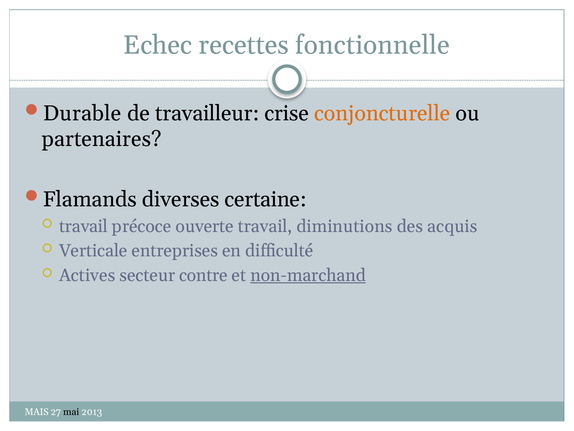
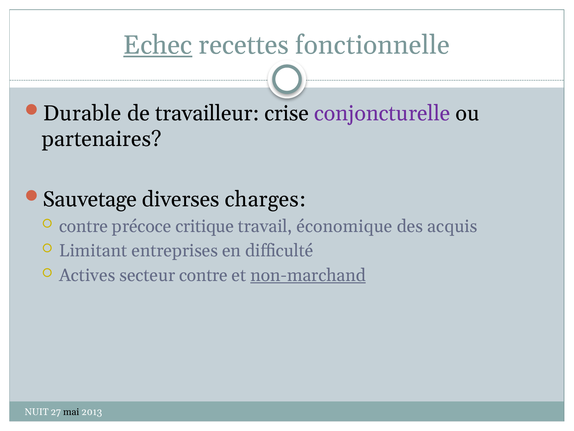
Echec underline: none -> present (158, 45)
conjoncturelle colour: orange -> purple (382, 113)
Flamands: Flamands -> Sauvetage (90, 199)
certaine: certaine -> charges (265, 199)
travail: travail -> contre (83, 226)
ouverte: ouverte -> critique (205, 226)
diminutions: diminutions -> économique (344, 226)
Verticale: Verticale -> Limitant (93, 251)
MAIS: MAIS -> NUIT (37, 412)
